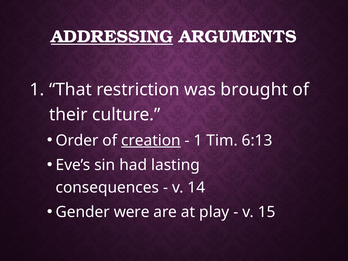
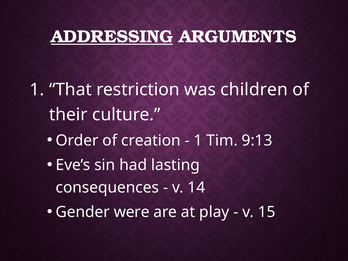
brought: brought -> children (254, 90)
creation underline: present -> none (151, 140)
6:13: 6:13 -> 9:13 (257, 140)
